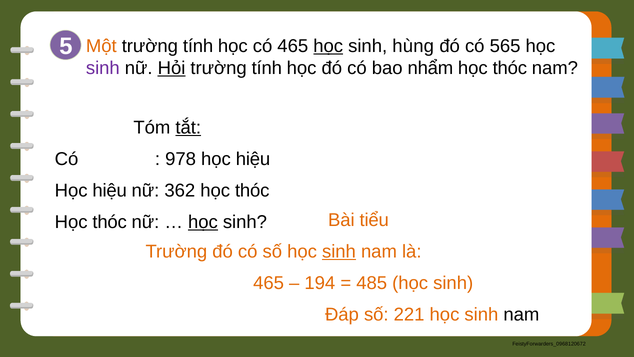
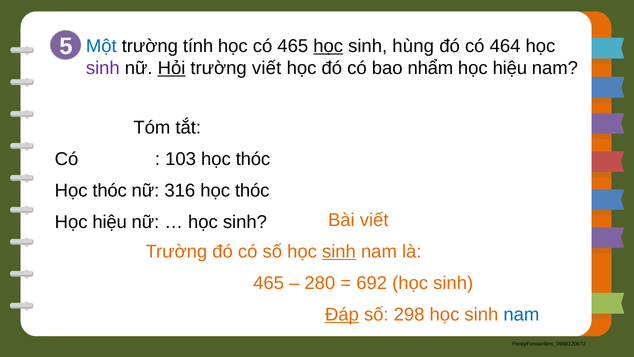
Một colour: orange -> blue (101, 46)
565: 565 -> 464 (505, 46)
tính: tính -> viết (267, 68)
thóc: thóc -> hiệu (510, 68)
tắt underline: present -> none (188, 127)
978: 978 -> 103 (181, 159)
hiệu: hiệu -> thóc (253, 159)
hiệu: hiệu -> thóc (110, 190)
362: 362 -> 316 (180, 190)
thóc: thóc -> hiệu (110, 222)
học underline: present -> none (203, 222)
Bài tiểu: tiểu -> viết (374, 220)
194: 194 -> 280 (320, 283)
485: 485 -> 692 (372, 283)
Đáp underline: none -> present (342, 314)
221: 221 -> 298 (409, 314)
nam colour: black -> blue (521, 314)
